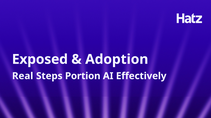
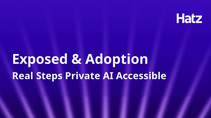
Portion: Portion -> Private (83, 76)
Effectively: Effectively -> Accessible (141, 76)
